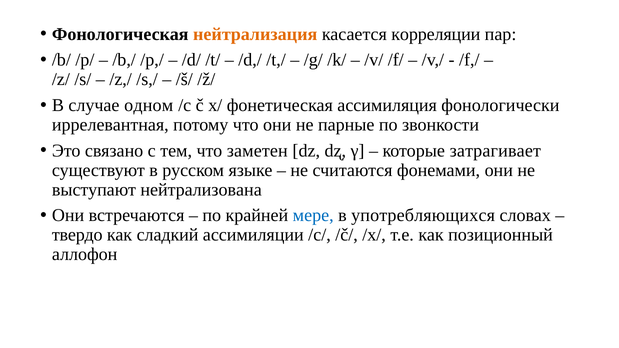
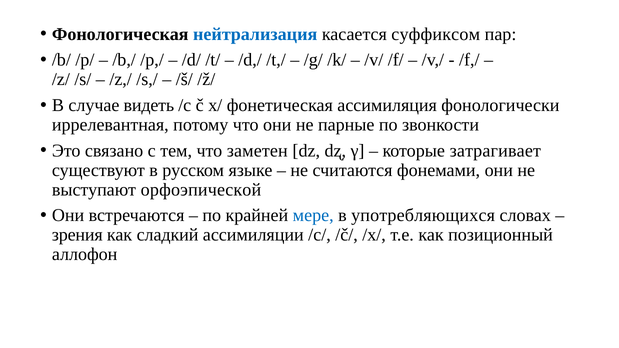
нейтрализация colour: orange -> blue (255, 34)
корреляции: корреляции -> суффиксом (436, 34)
одном: одном -> видеть (149, 105)
нейтрализована: нейтрализована -> орфоэпической (201, 190)
твердо: твердо -> зрения (77, 235)
